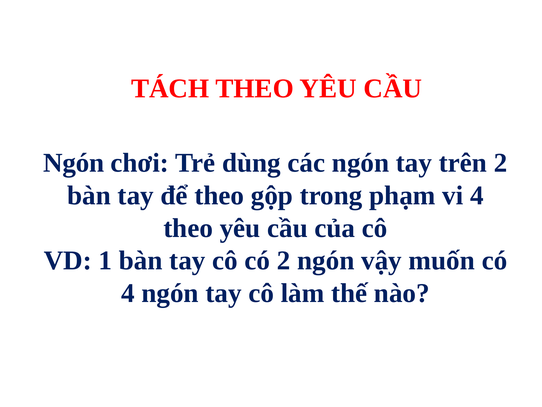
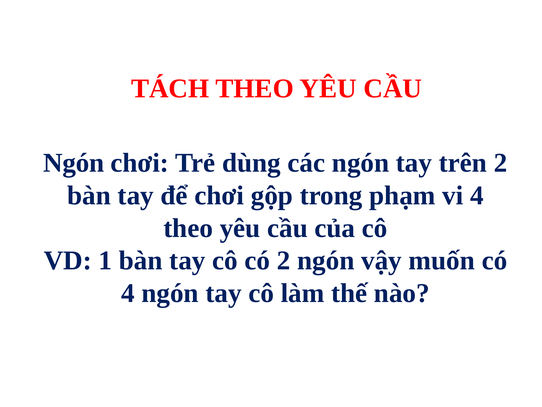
để theo: theo -> chơi (219, 195)
